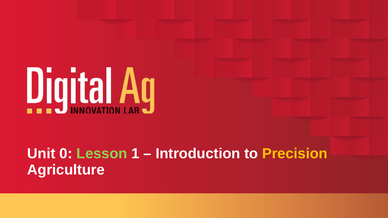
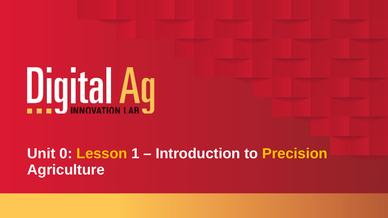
Lesson colour: light green -> yellow (102, 154)
